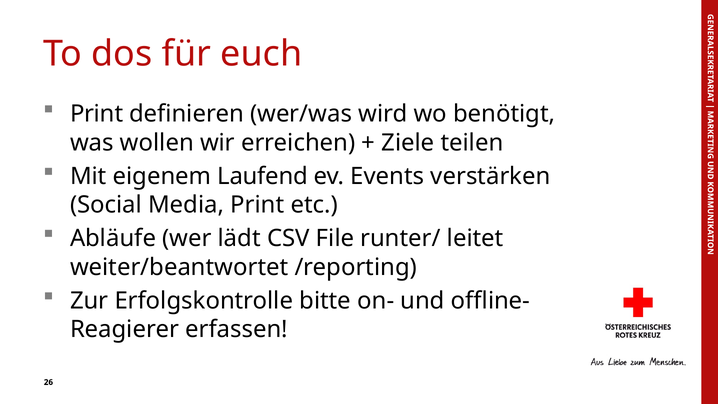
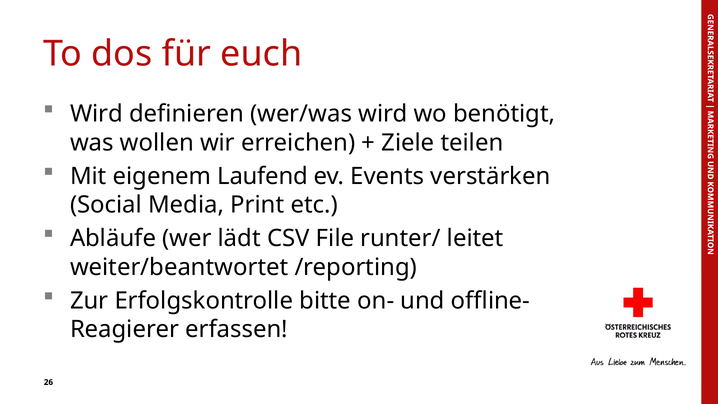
Print: Print -> Wird (97, 114)
